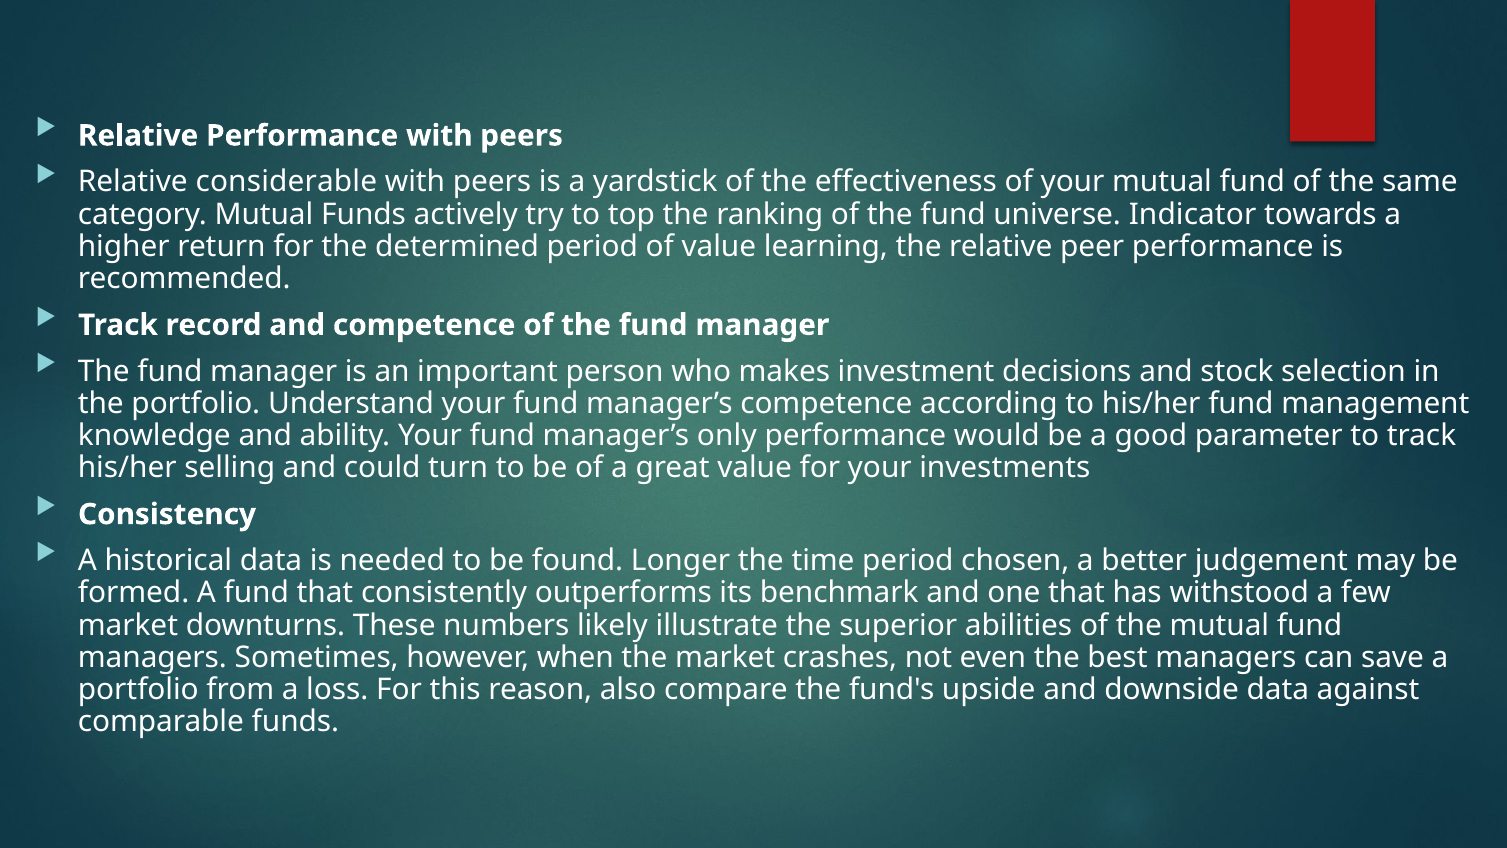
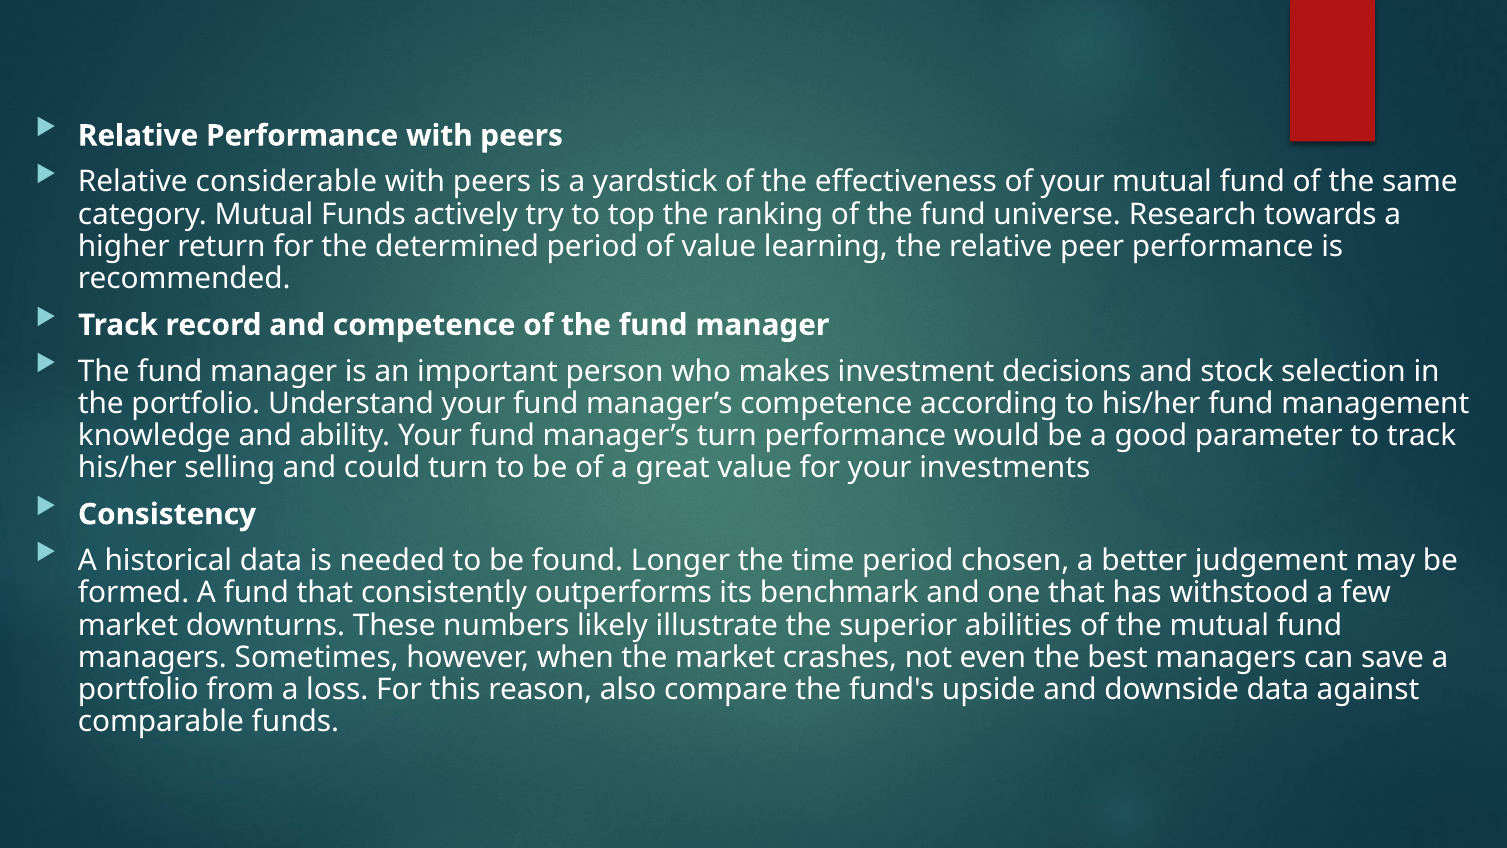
Indicator: Indicator -> Research (1193, 214)
manager’s only: only -> turn (727, 436)
